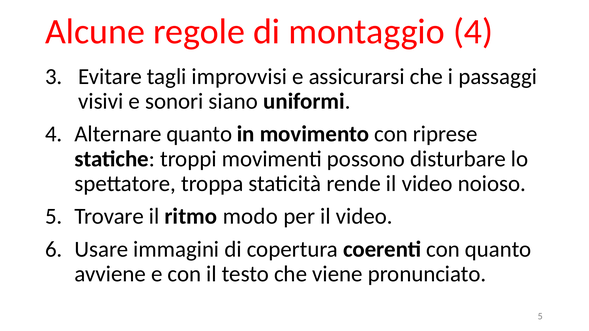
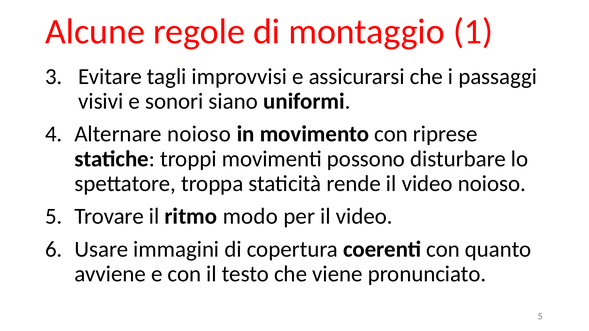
montaggio 4: 4 -> 1 (473, 32)
Alternare quanto: quanto -> noioso (199, 134)
